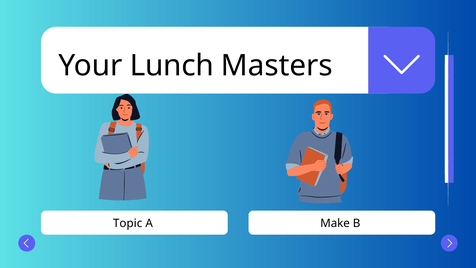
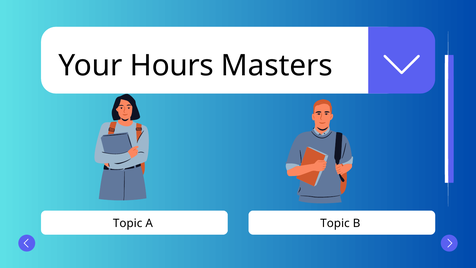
Lunch: Lunch -> Hours (172, 66)
A Make: Make -> Topic (335, 223)
